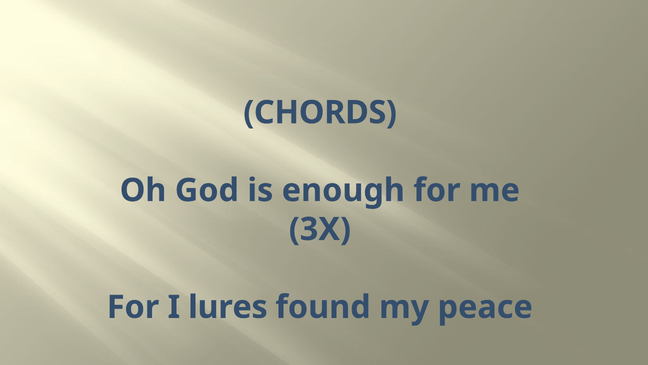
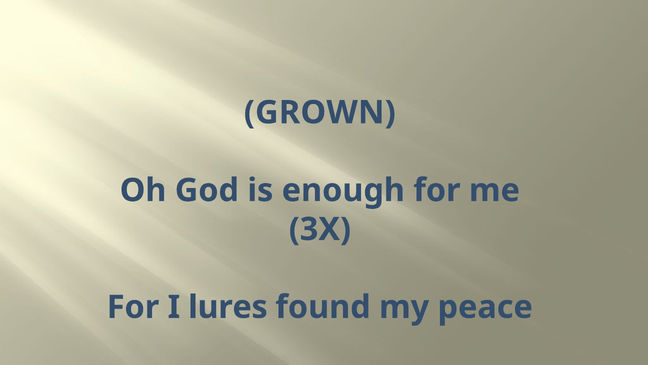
CHORDS: CHORDS -> GROWN (320, 112)
